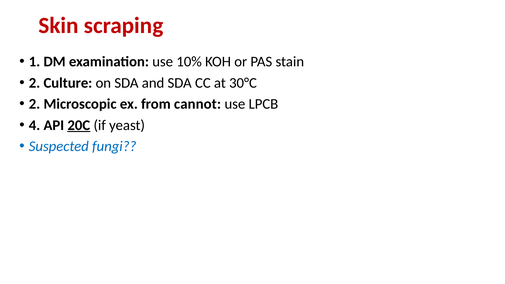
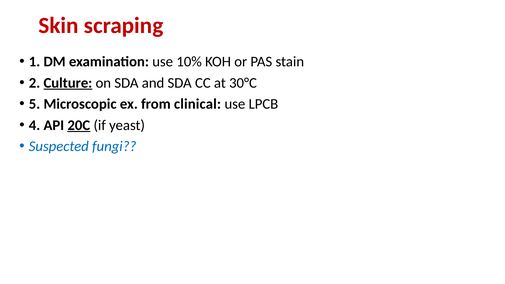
Culture underline: none -> present (68, 83)
2: 2 -> 5 (35, 104)
cannot: cannot -> clinical (197, 104)
